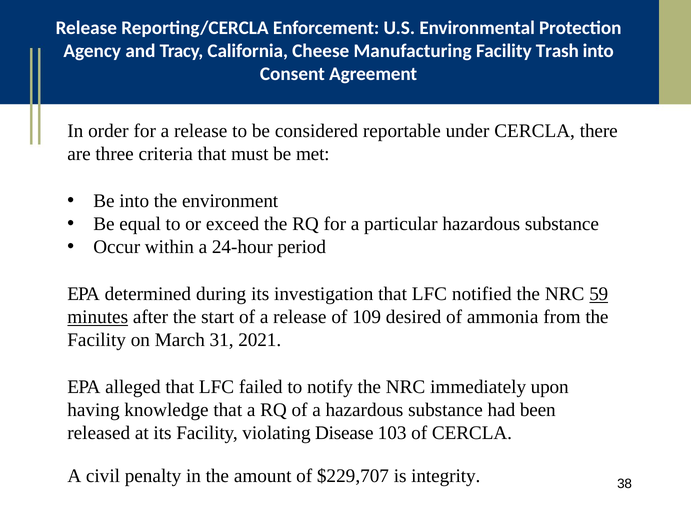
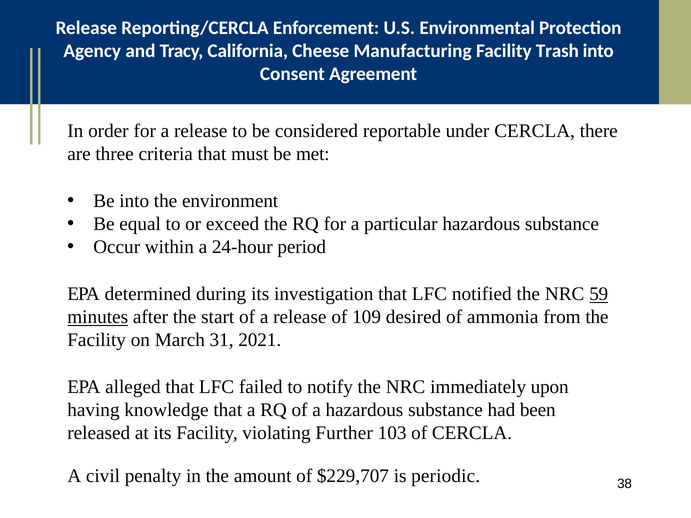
Disease: Disease -> Further (344, 433)
integrity: integrity -> periodic (446, 476)
